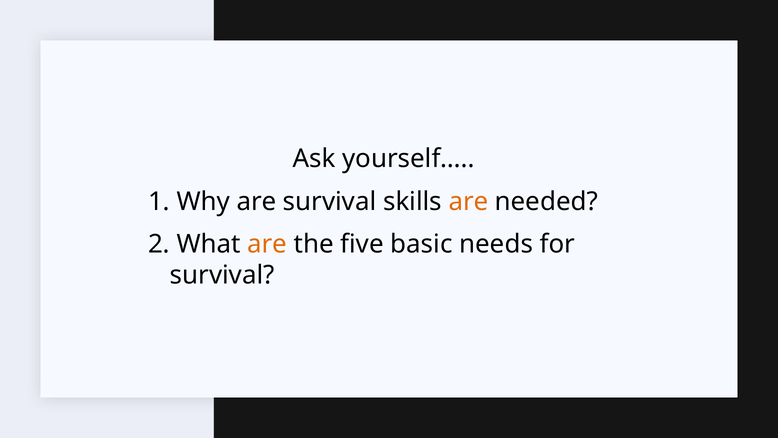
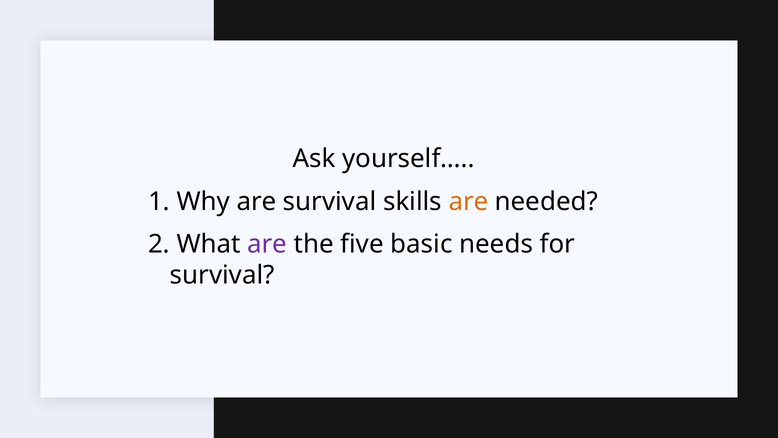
are colour: orange -> purple (267, 244)
